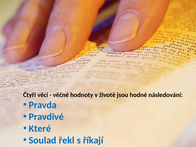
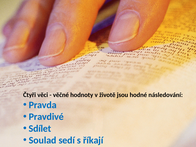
Které: Které -> Sdílet (40, 128)
řekl: řekl -> sedí (67, 140)
